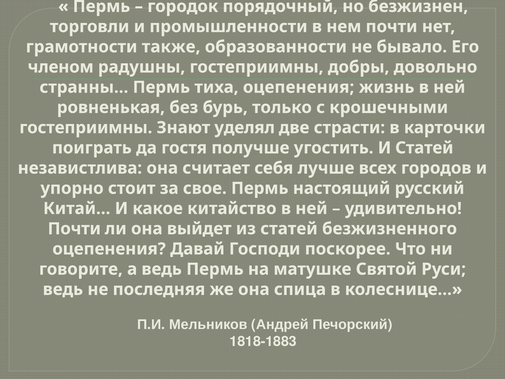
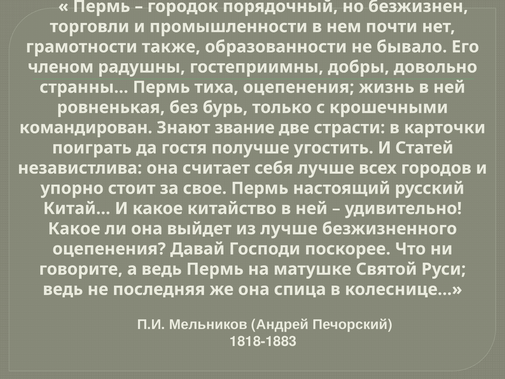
гостеприимны: гостеприимны -> командирован (86, 128)
уделял: уделял -> звание (245, 128)
Почти: Почти -> Какое (74, 229)
из статей: статей -> лучше (289, 229)
